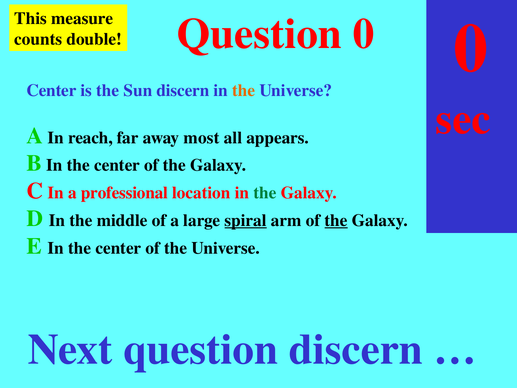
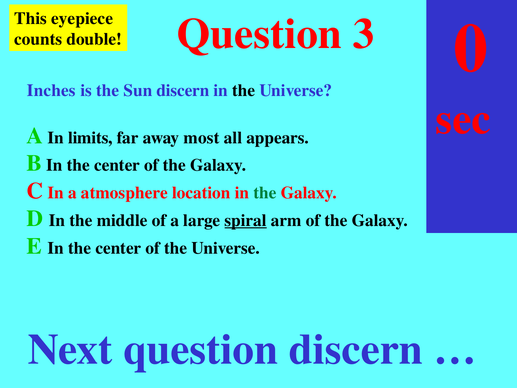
measure: measure -> eyepiece (82, 19)
Question 0: 0 -> 3 (363, 34)
Center: Center -> Inches (51, 90)
the colour: orange -> black (244, 90)
reach: reach -> limits (90, 138)
professional: professional -> atmosphere (124, 193)
the underline: present -> none (336, 220)
